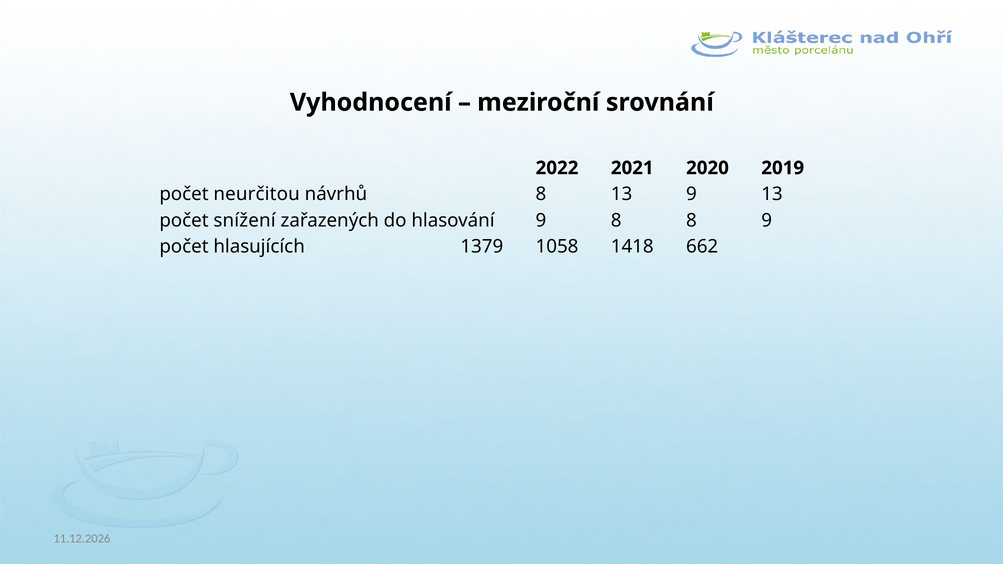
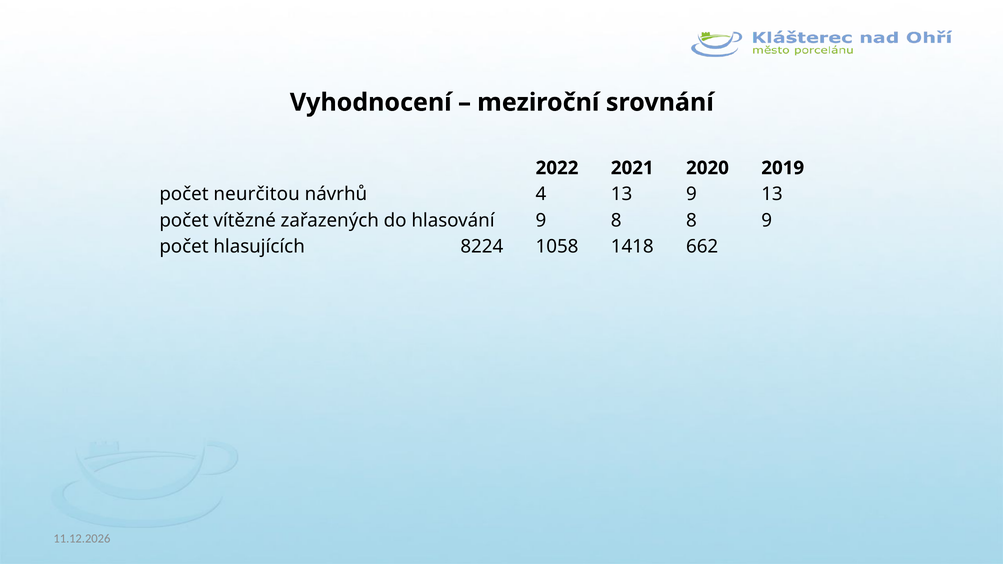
návrhů 8: 8 -> 4 (541, 194)
snížení: snížení -> vítězné (245, 220)
1379: 1379 -> 8224 (482, 247)
